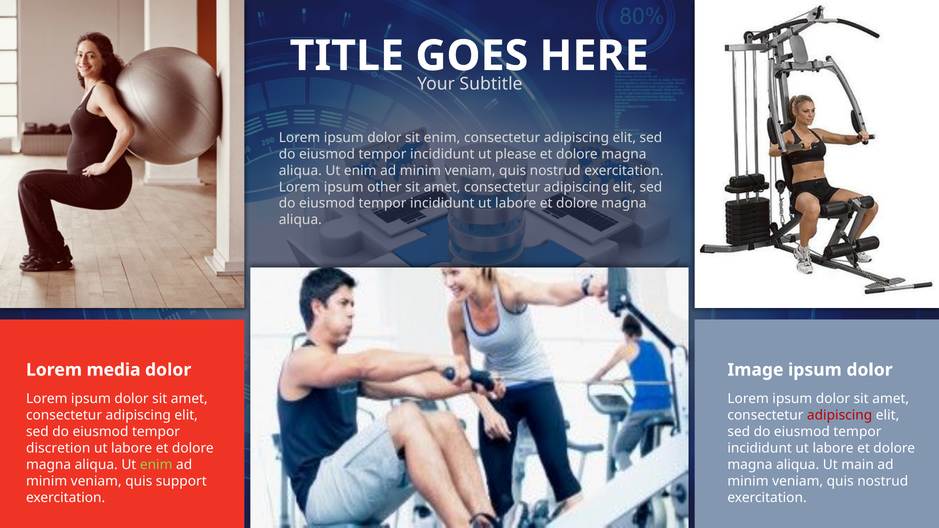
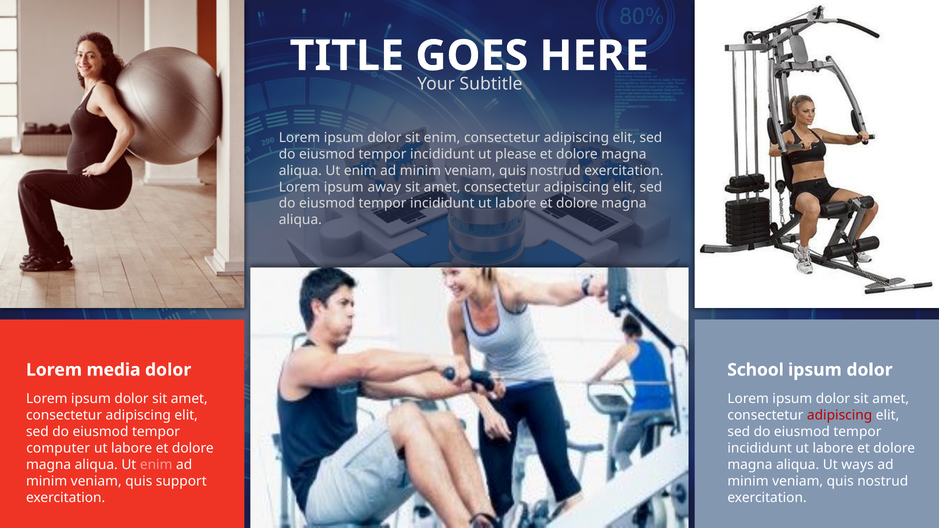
other: other -> away (384, 187)
Image: Image -> School (756, 370)
discretion: discretion -> computer (58, 448)
enim colour: light green -> pink (156, 465)
main: main -> ways (858, 465)
